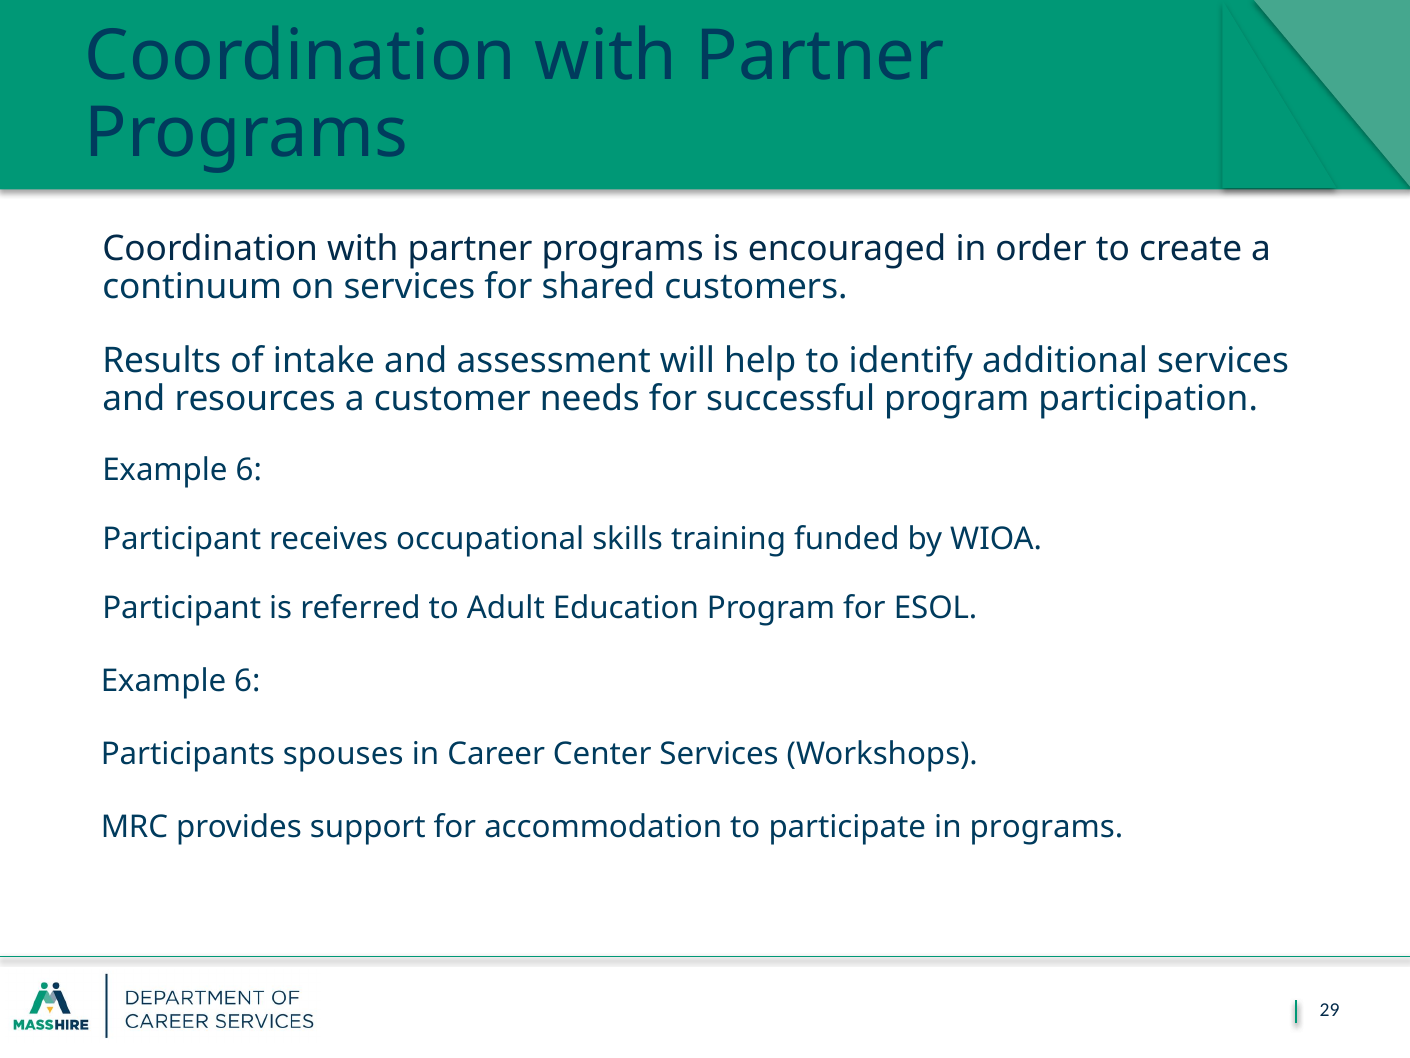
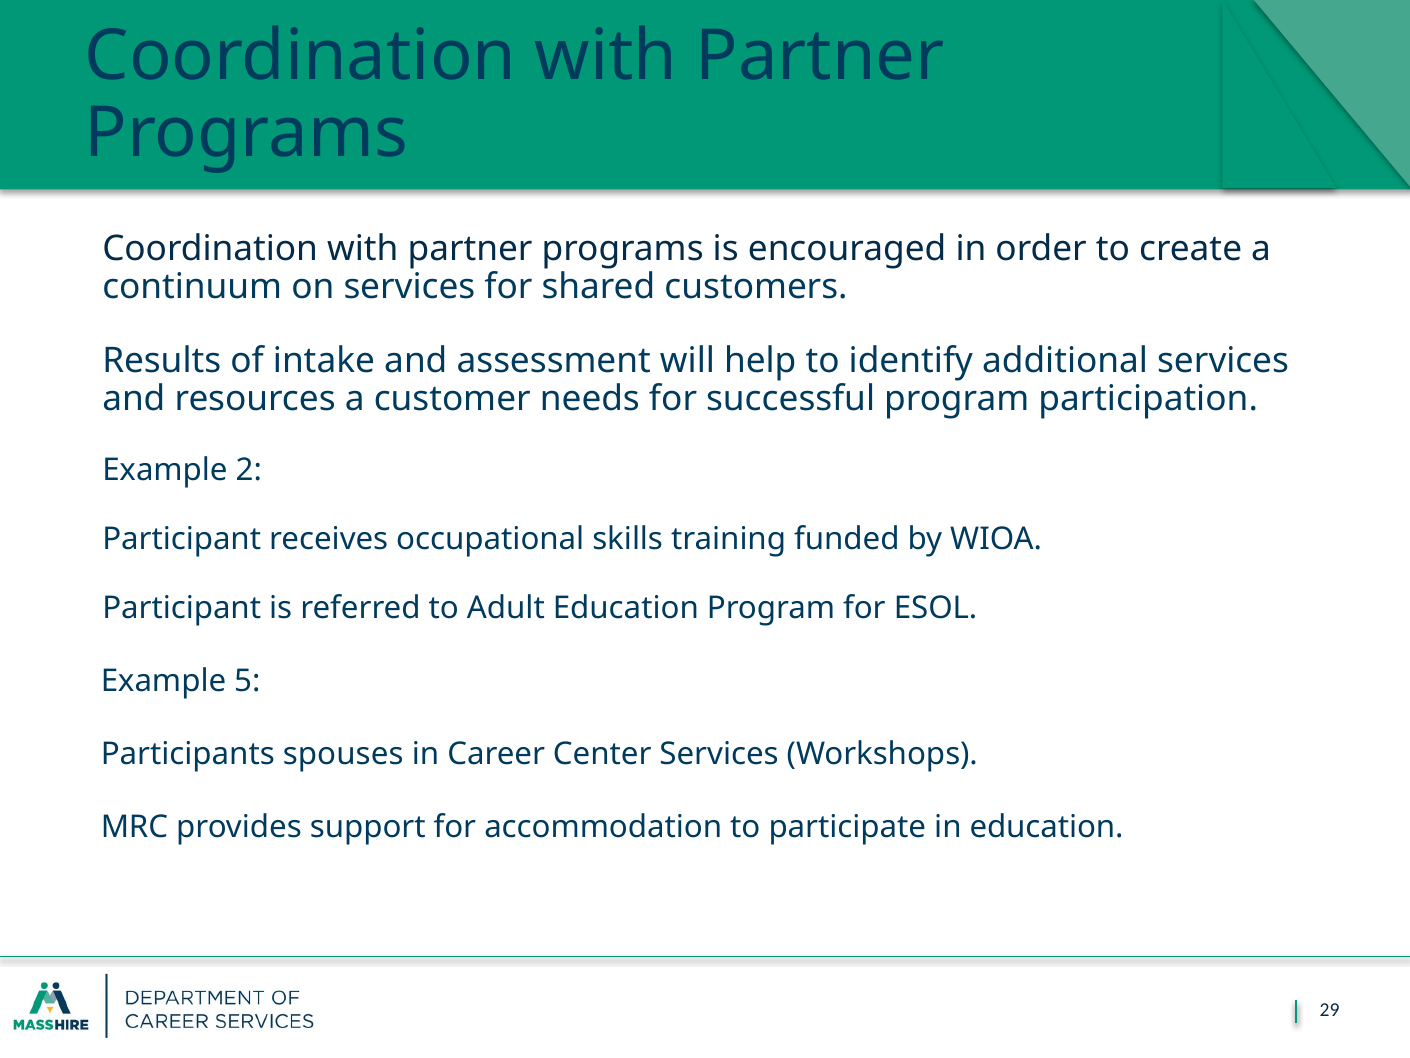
6: 6 -> 2 (249, 470)
6: 6 -> 5 (247, 681)
in programs: programs -> education (1047, 826)
